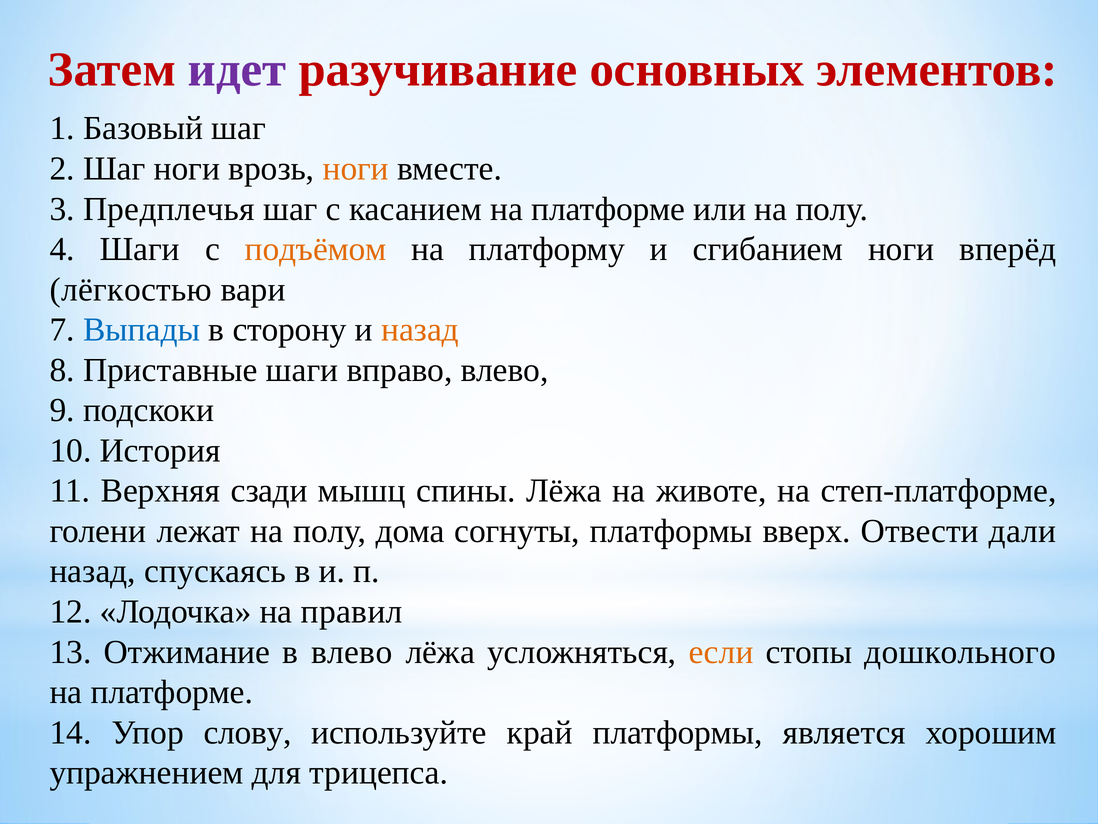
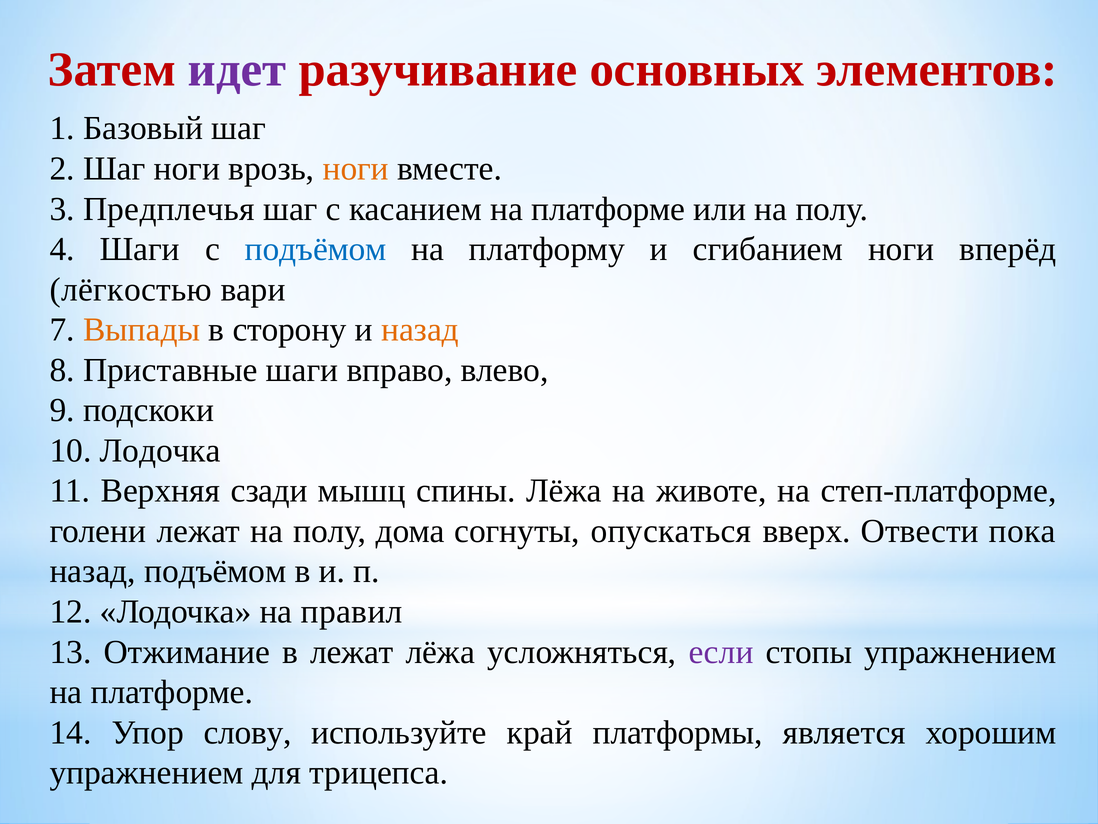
подъёмом colour: orange -> blue (316, 249)
Выпады colour: blue -> orange (142, 330)
10 История: История -> Лодочка (160, 450)
согнуты платформы: платформы -> опускаться (671, 531)
дали: дали -> пока (1022, 531)
назад спускаясь: спускаясь -> подъёмом (215, 571)
в влево: влево -> лежат (352, 652)
если colour: orange -> purple (721, 652)
стопы дошкольного: дошкольного -> упражнением (960, 652)
